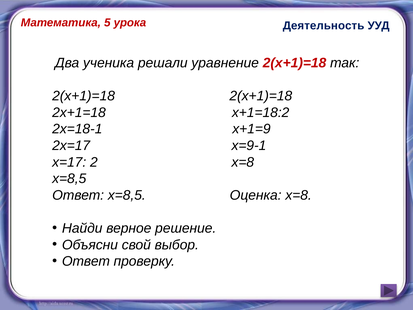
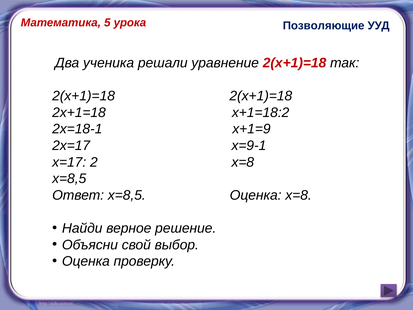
Деятельность: Деятельность -> Позволяющие (324, 26)
Ответ: Ответ -> Оценка (86, 261)
